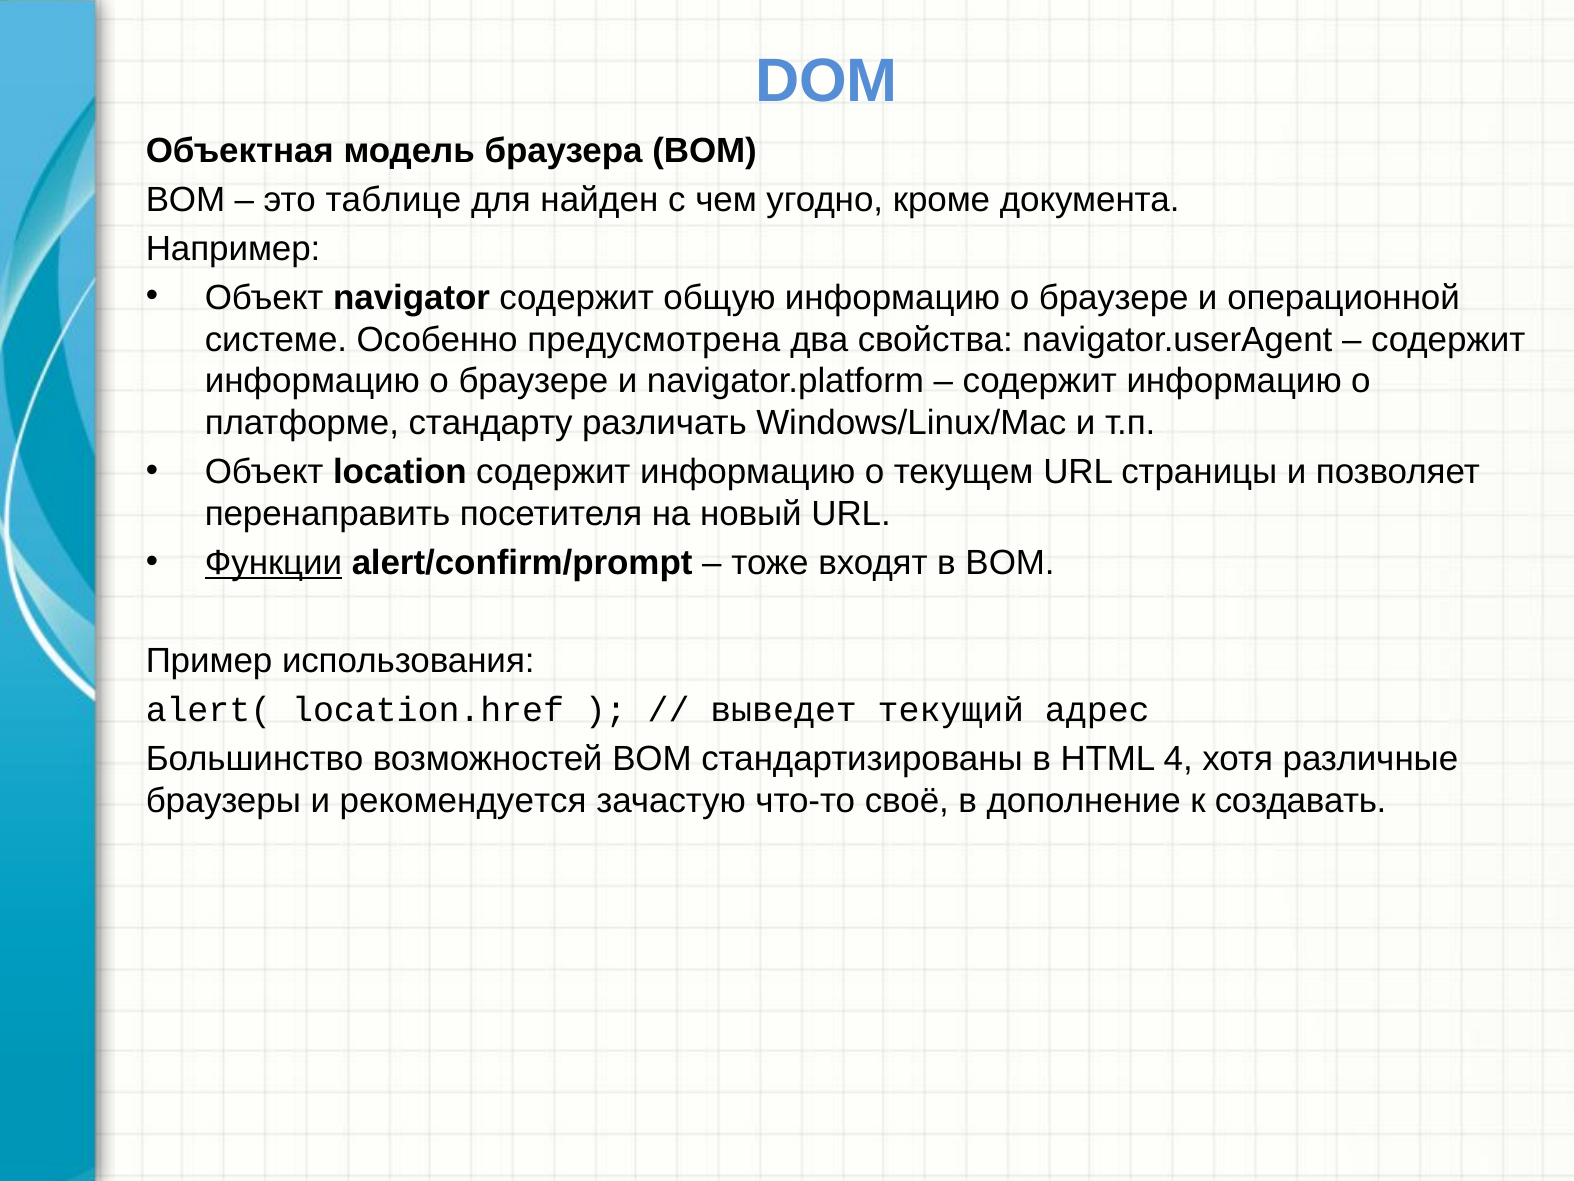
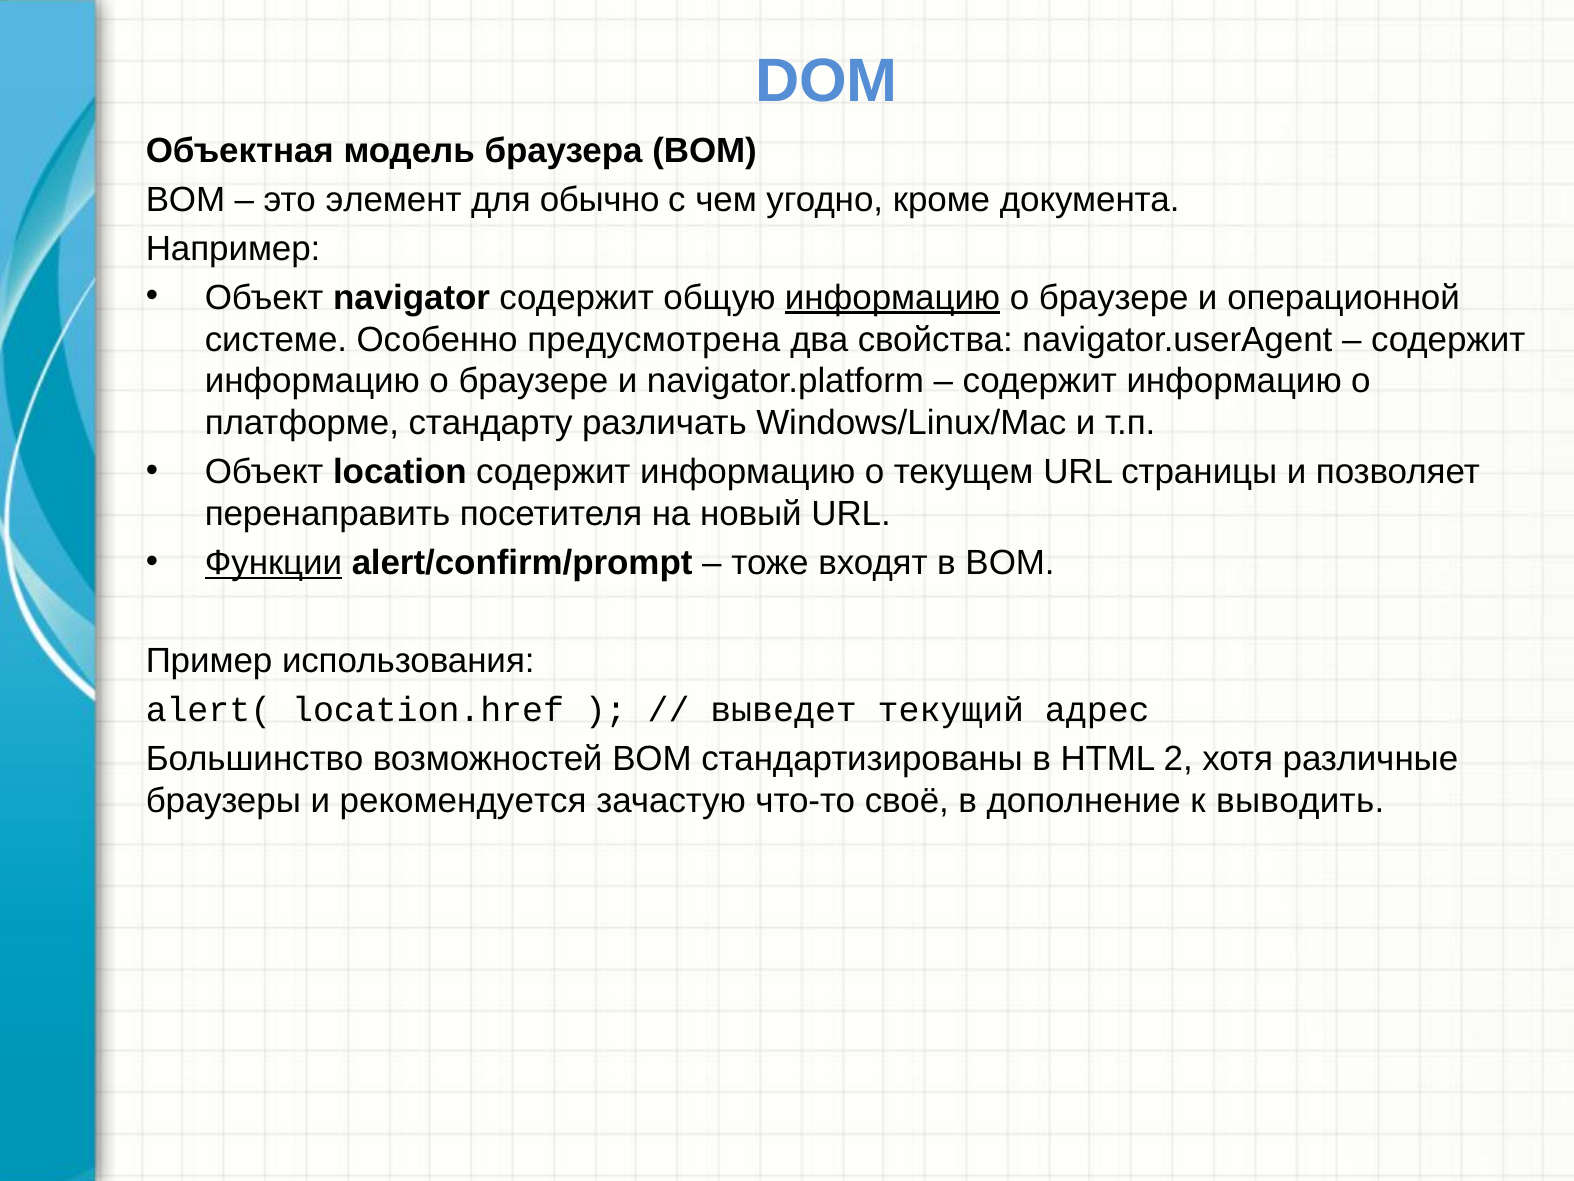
таблице: таблице -> элемент (394, 199)
найден: найден -> обычно (600, 199)
информацию underline: none -> present (893, 297)
4: 4 -> 2 (1178, 759)
создавать: создавать -> выводить (1300, 801)
